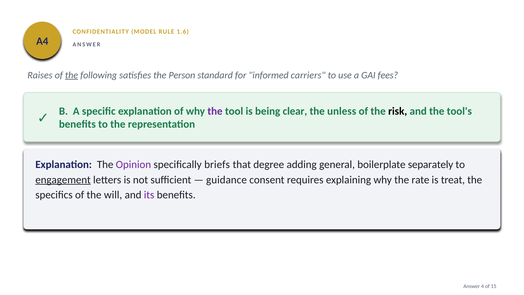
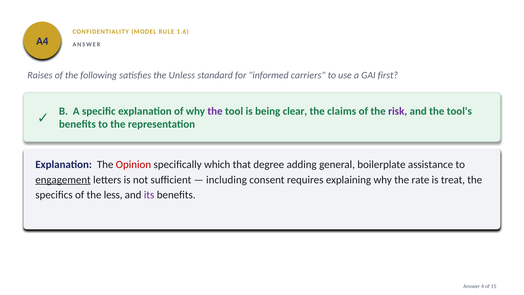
the underline: present -> none (72, 75)
Person: Person -> Unless (182, 75)
fees: fees -> first (388, 75)
unless: unless -> claims (342, 111)
risk colour: black -> purple (398, 111)
Opinion colour: purple -> red (133, 165)
briefs: briefs -> which (217, 165)
separately: separately -> assistance (431, 165)
guidance: guidance -> including (227, 180)
will: will -> less (113, 195)
